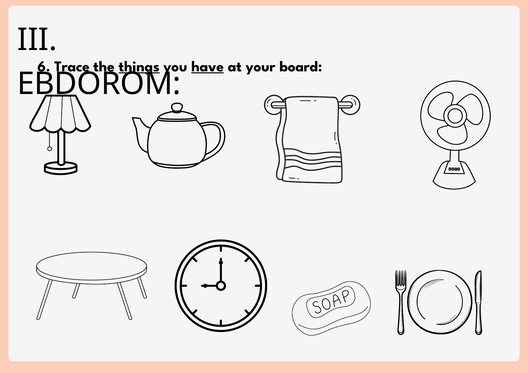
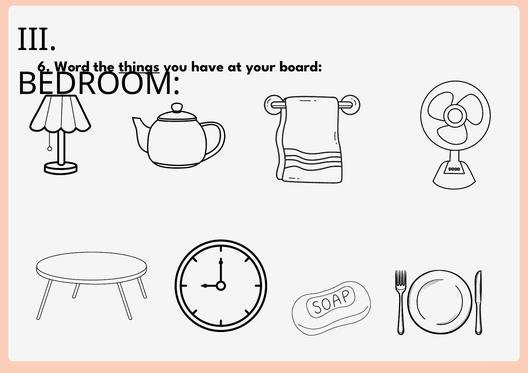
Trace: Trace -> Word (72, 66)
have underline: present -> none (208, 66)
EBDOROM: EBDOROM -> BEDROOM (99, 84)
